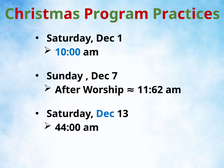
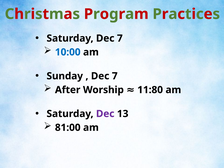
Saturday Dec 1: 1 -> 7 (120, 38)
11:62: 11:62 -> 11:80 (150, 90)
Dec colour: blue -> purple (105, 114)
44:00: 44:00 -> 81:00 (68, 128)
